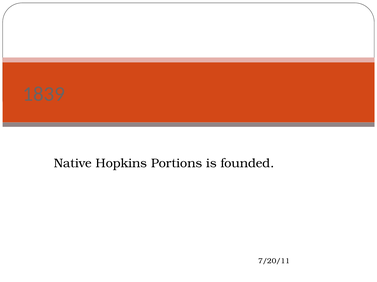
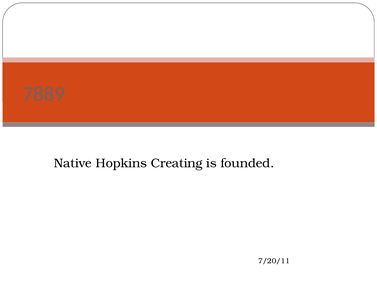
1839: 1839 -> 7889 (44, 94)
Portions: Portions -> Creating (177, 164)
